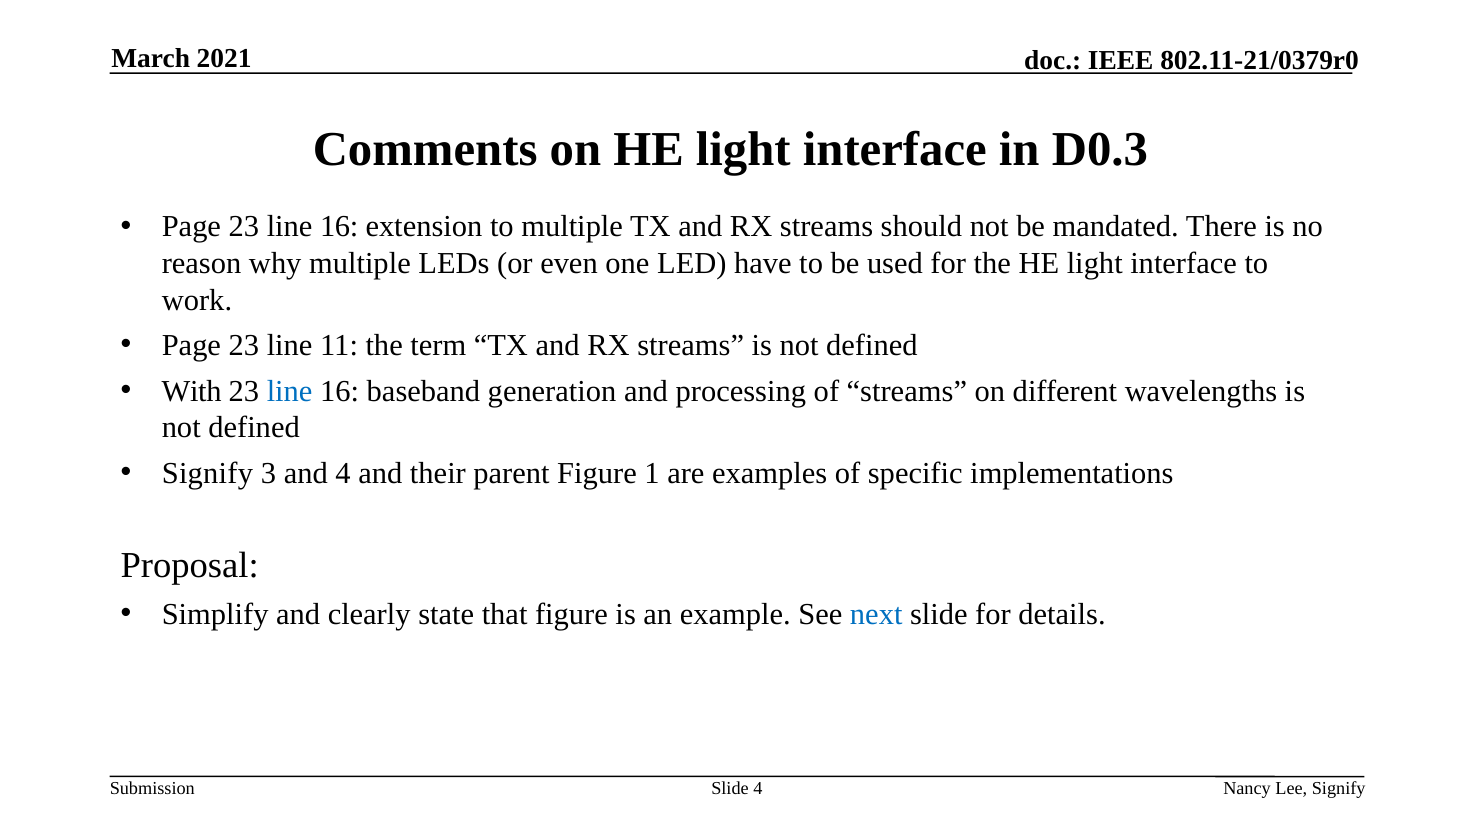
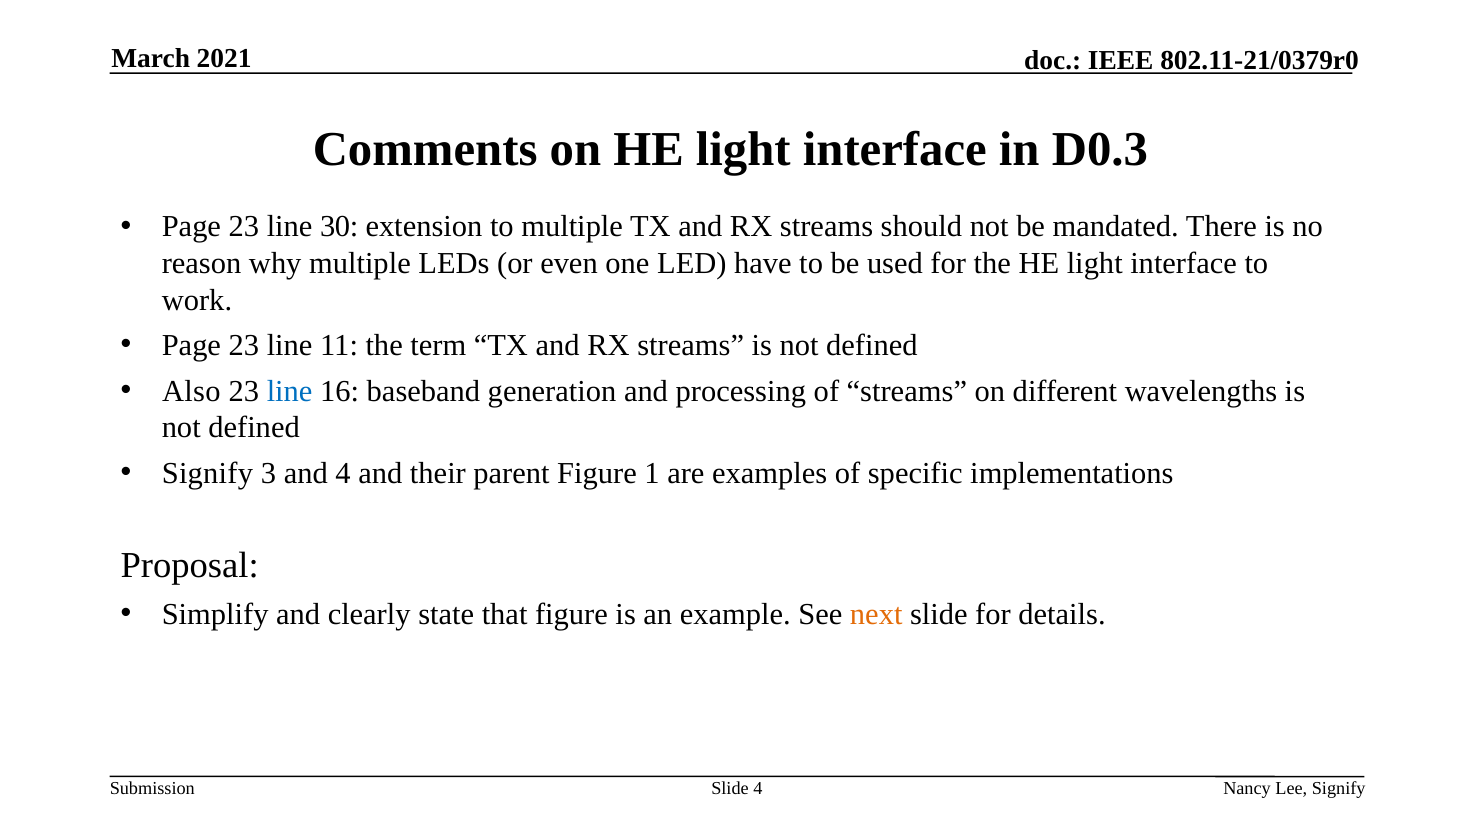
Page 23 line 16: 16 -> 30 (339, 227)
With: With -> Also (191, 392)
next colour: blue -> orange (876, 615)
